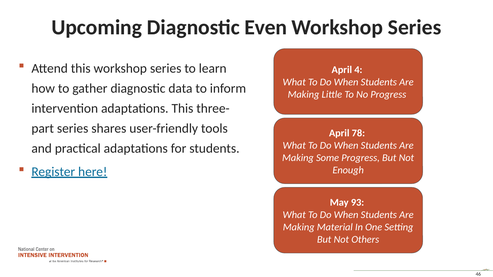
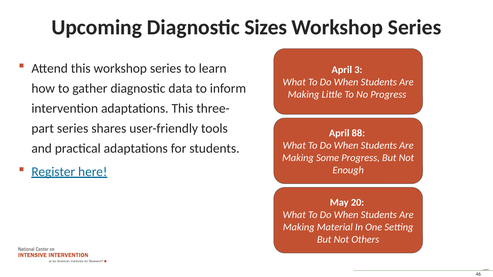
Even: Even -> Sizes (266, 27)
4: 4 -> 3 (358, 70)
78: 78 -> 88 (358, 133)
93: 93 -> 20 (358, 203)
